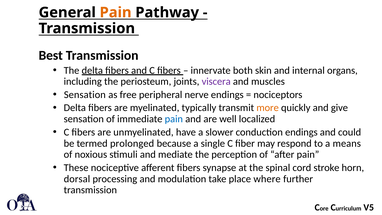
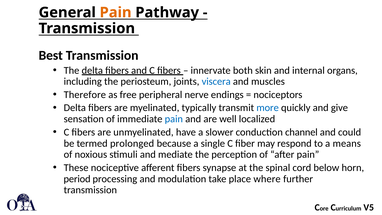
viscera colour: purple -> blue (216, 81)
Sensation: Sensation -> Therefore (85, 95)
more colour: orange -> blue (268, 108)
conduction endings: endings -> channel (301, 132)
stroke: stroke -> below (326, 168)
dorsal: dorsal -> period (77, 179)
